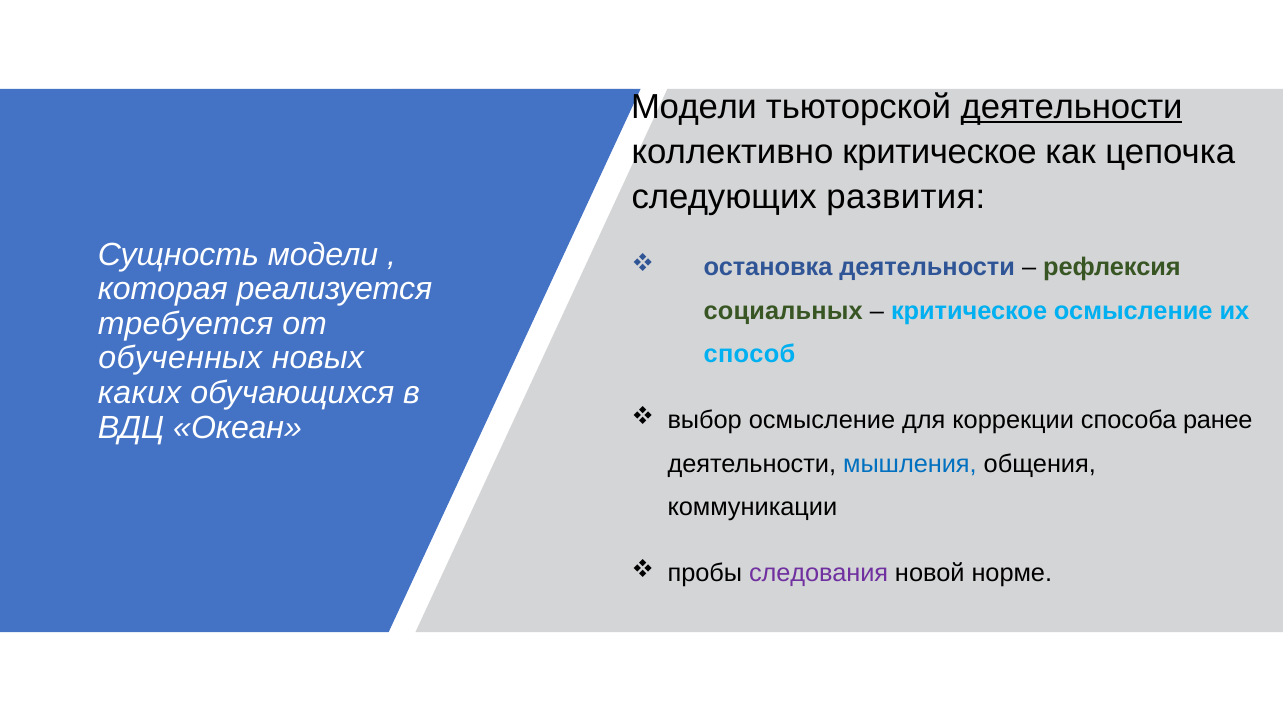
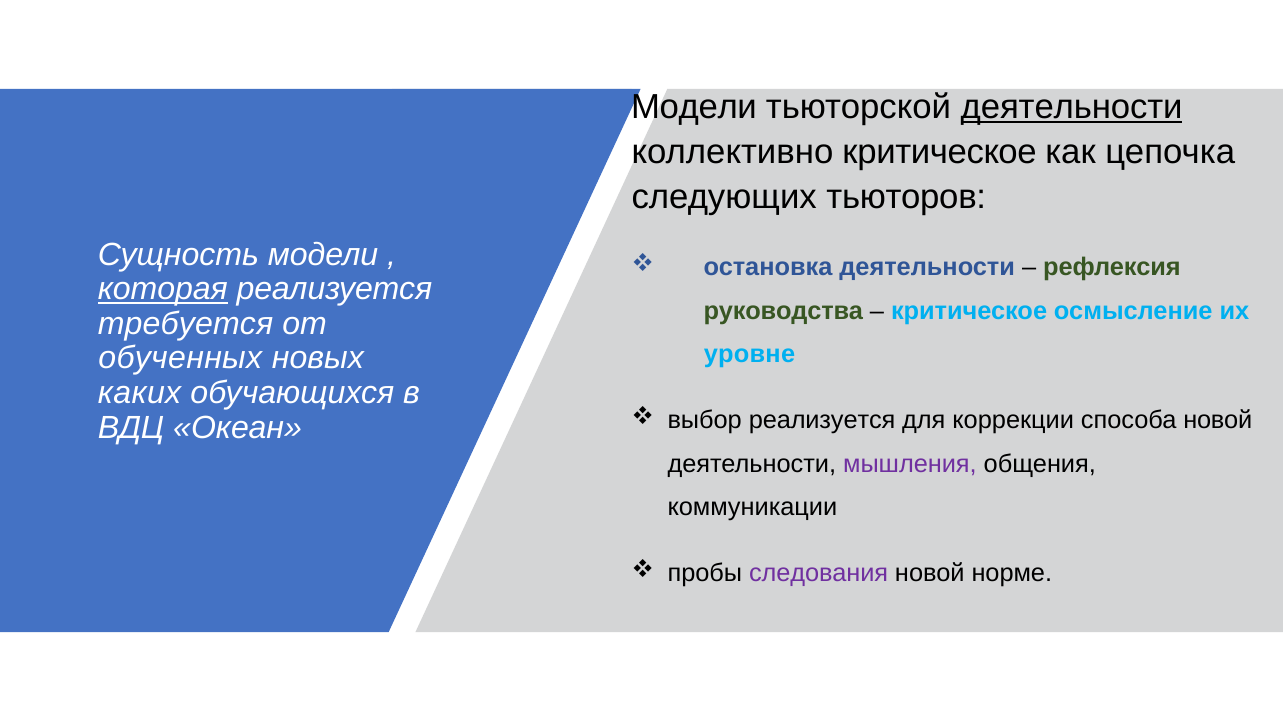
развития: развития -> тьюторов (906, 197)
которая underline: none -> present (163, 289)
социальных: социальных -> руководства (783, 311)
способ: способ -> уровне (749, 355)
выбор осмысление: осмысление -> реализуется (822, 420)
способа ранее: ранее -> новой (1218, 420)
мышления colour: blue -> purple (910, 464)
